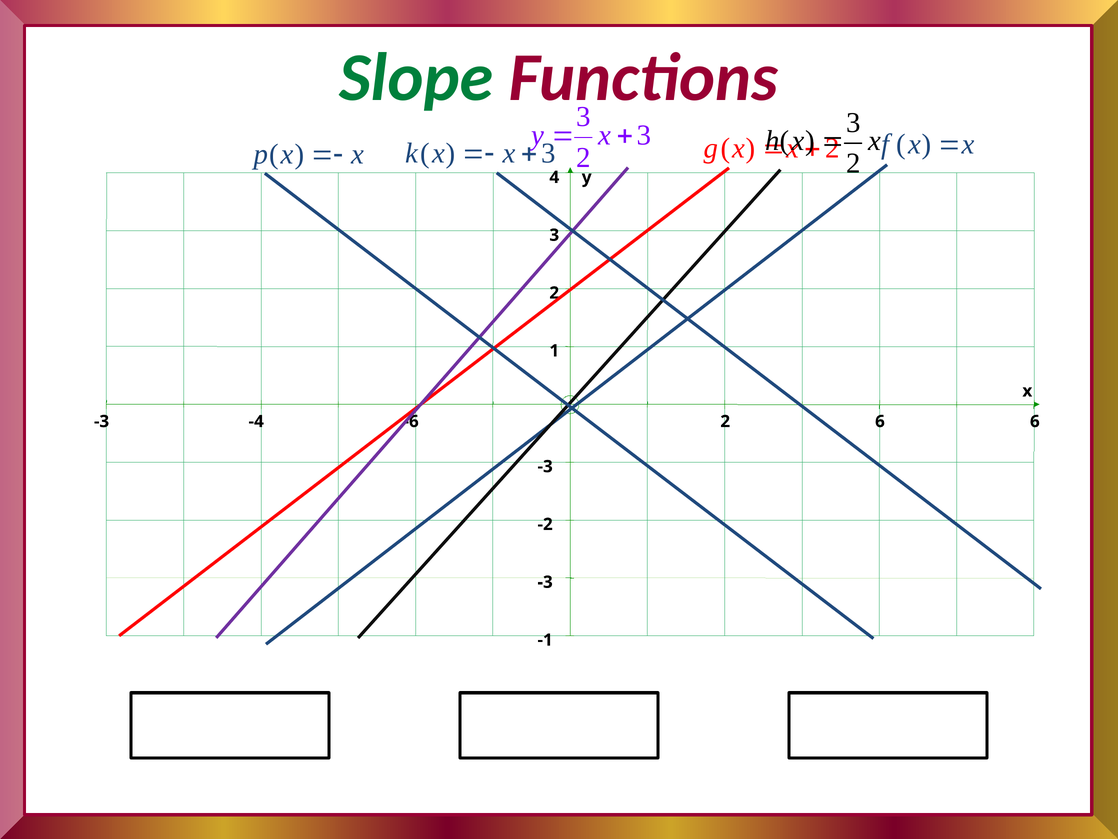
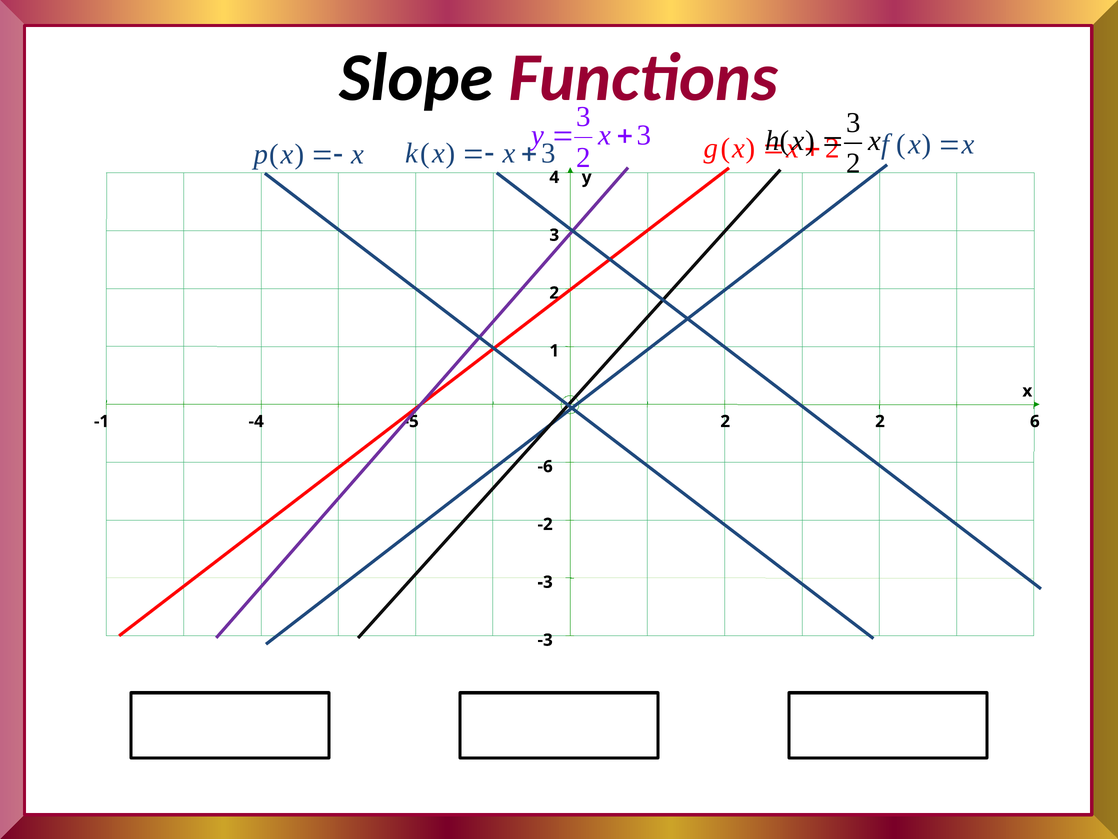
Slope colour: green -> black (416, 77)
-3: -3 -> -1 (102, 421)
-6: -6 -> -5 (411, 421)
2 6: 6 -> 2 (880, 421)
-3: -3 -> -6 (545, 466)
-1: -1 -> -3 (545, 640)
